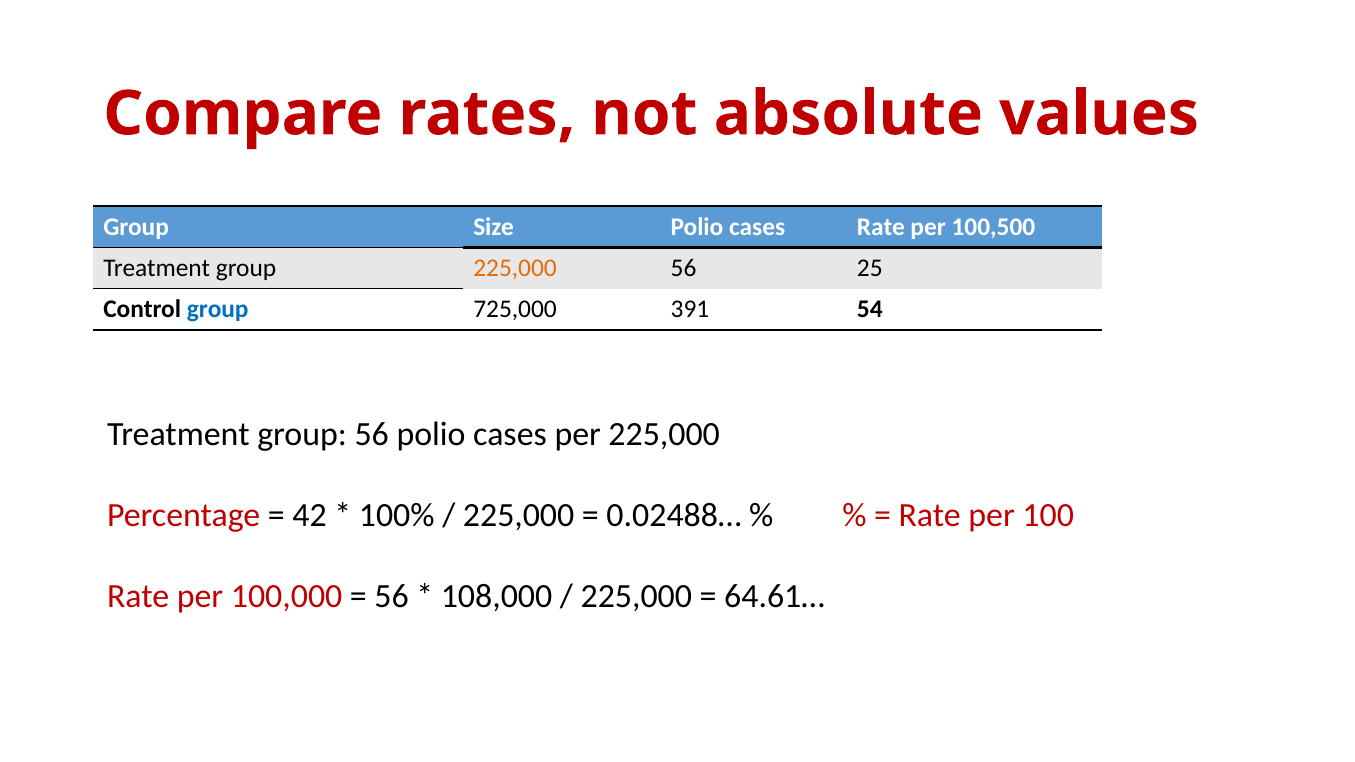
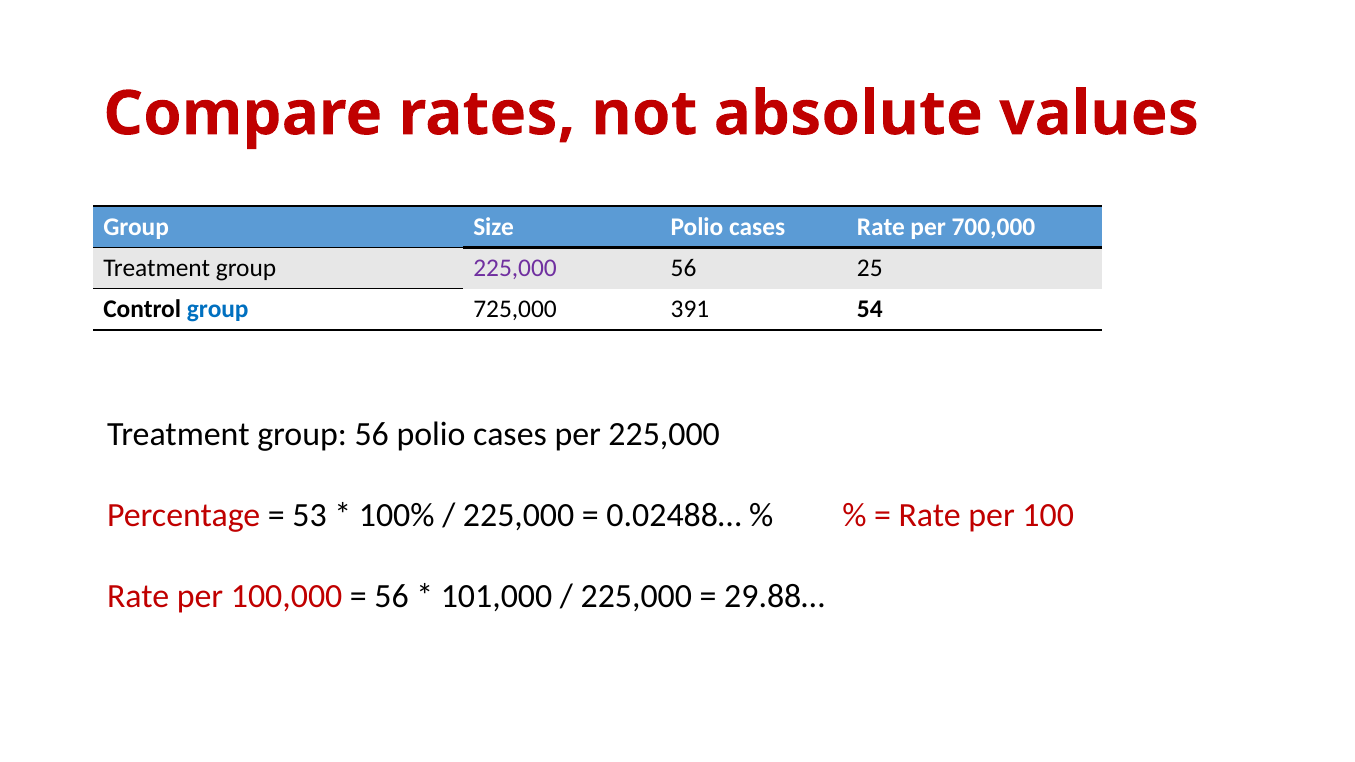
100,500: 100,500 -> 700,000 (993, 227)
225,000 colour: orange -> purple (515, 268)
42: 42 -> 53 (310, 515)
108,000: 108,000 -> 101,000 (497, 597)
64.61…: 64.61… -> 29.88… (774, 597)
